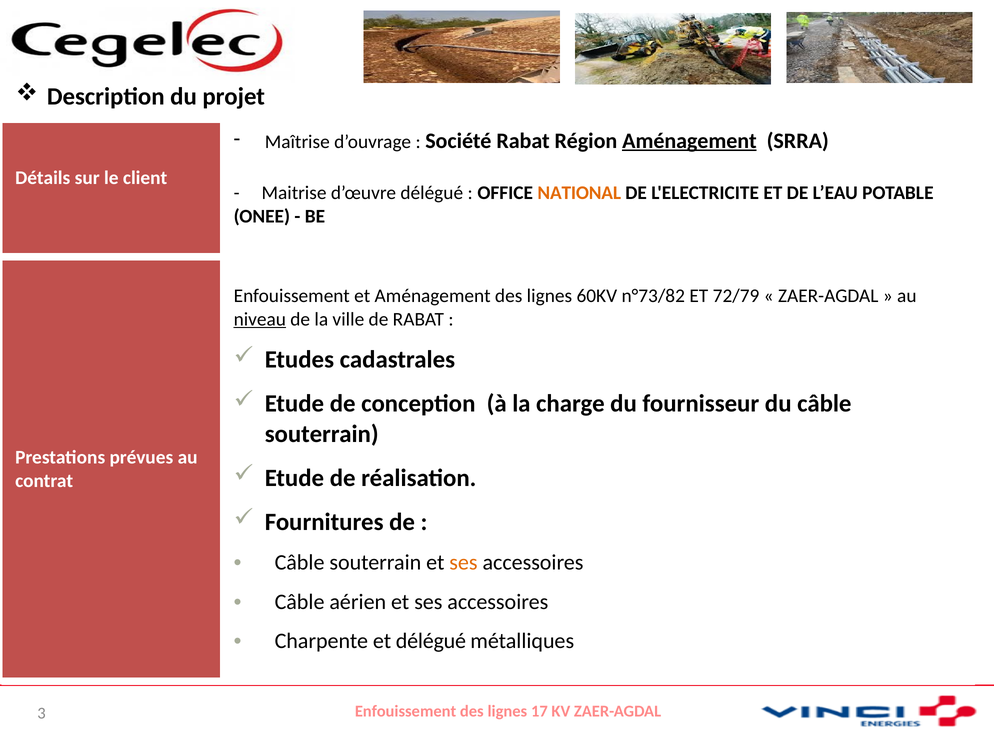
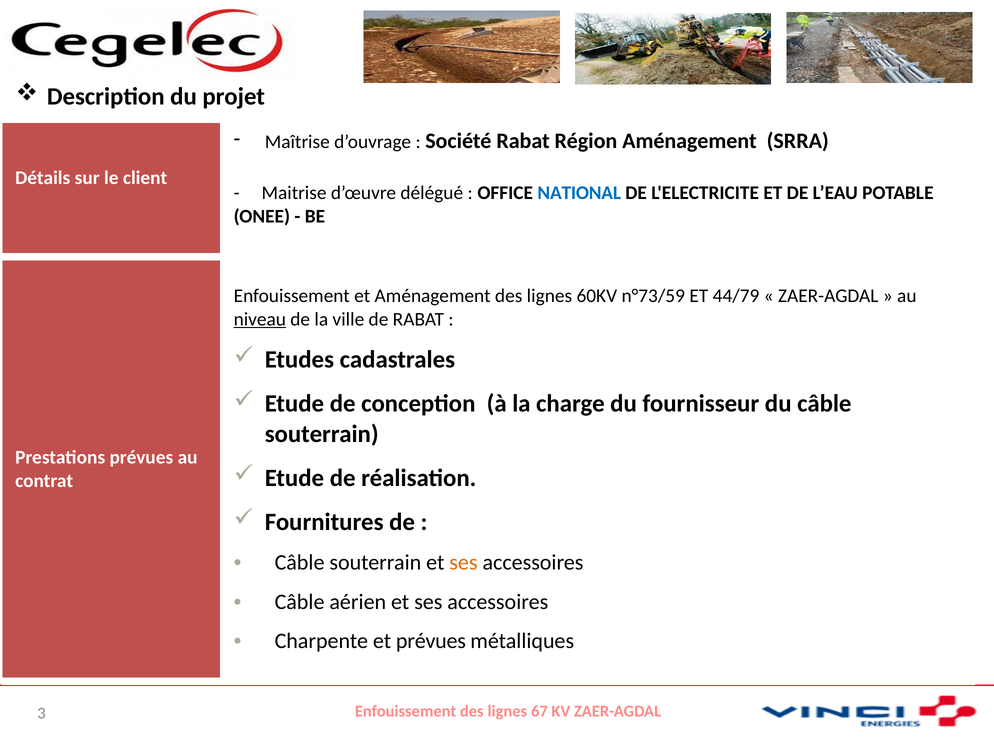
Aménagement underline: present -> none (689, 141)
NATIONAL colour: orange -> blue (579, 193)
n°73/82: n°73/82 -> n°73/59 (653, 296)
72/79: 72/79 -> 44/79 (736, 296)
et délégué: délégué -> prévues (431, 641)
17: 17 -> 67 (539, 712)
